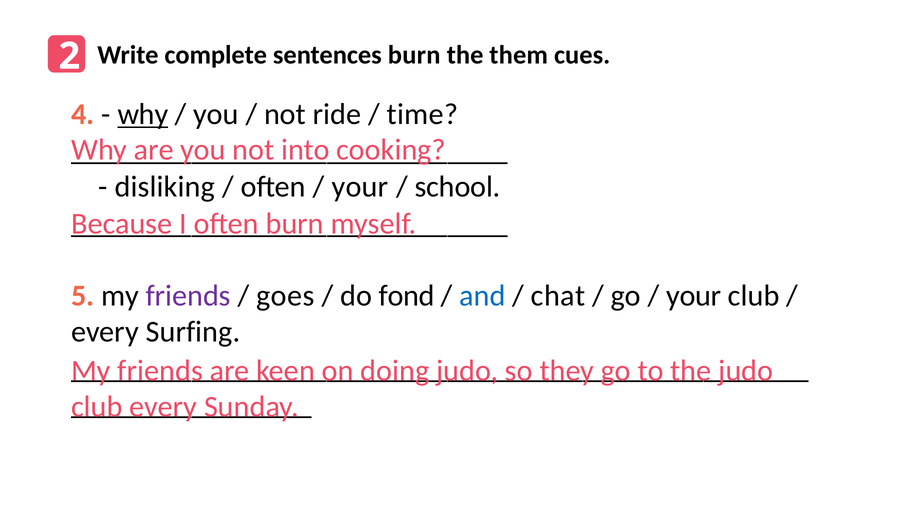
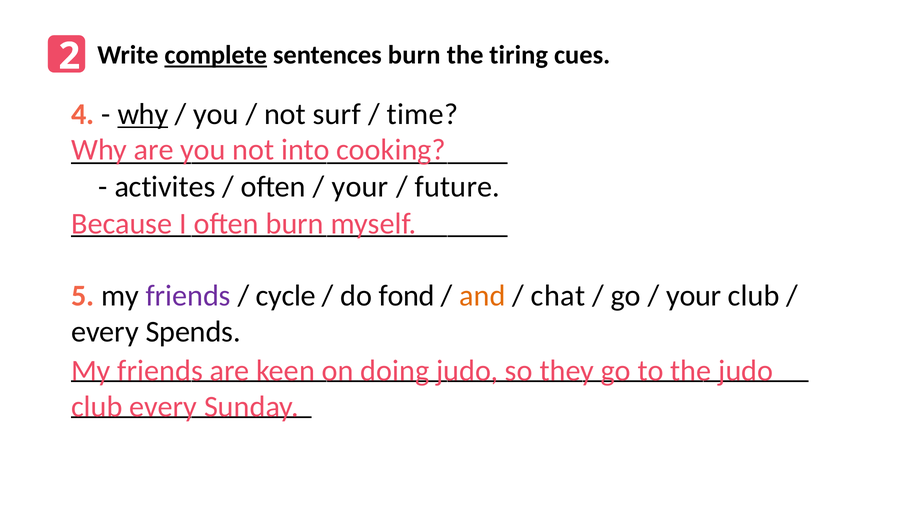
complete underline: none -> present (216, 55)
them: them -> tiring (519, 55)
ride: ride -> surf (337, 114)
disliking: disliking -> activites (165, 187)
school: school -> future (457, 187)
goes: goes -> cycle (286, 296)
and colour: blue -> orange (482, 296)
Surfing: Surfing -> Spends (193, 332)
